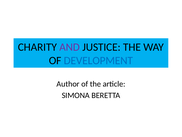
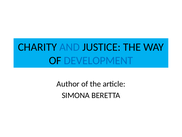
AND colour: purple -> blue (70, 47)
